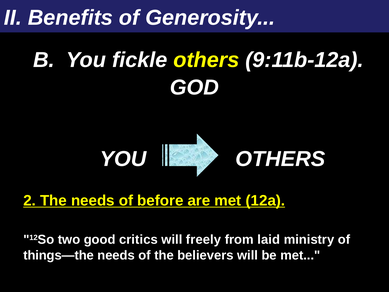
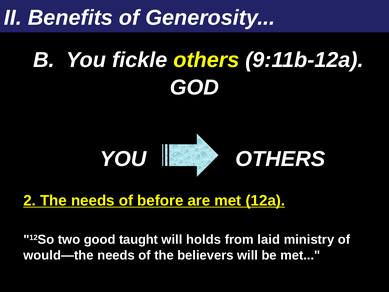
critics: critics -> taught (139, 239)
freely: freely -> holds (204, 239)
things—the: things—the -> would—the (58, 255)
